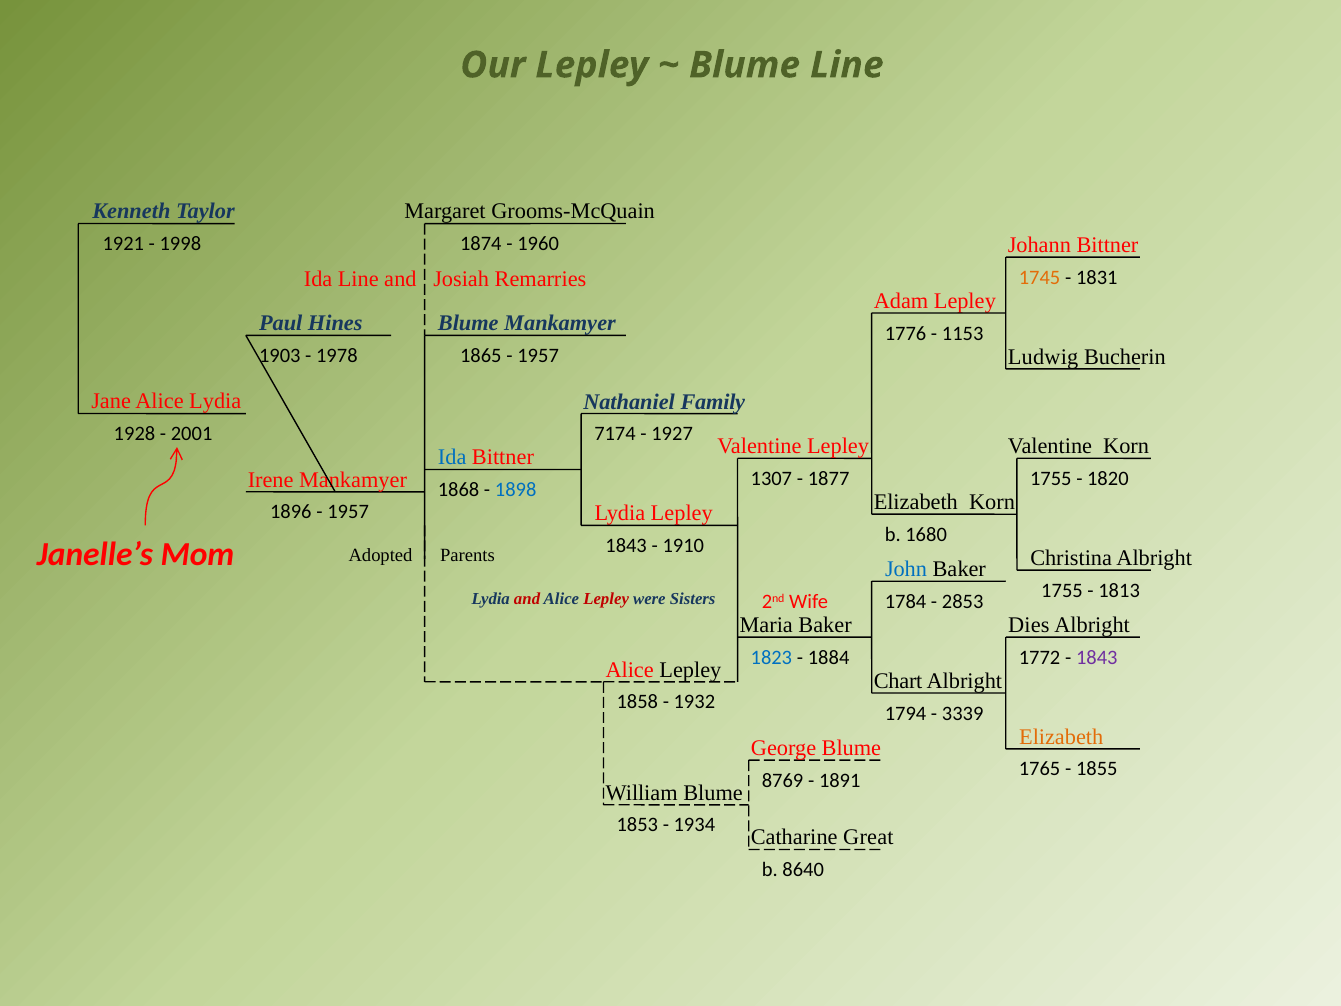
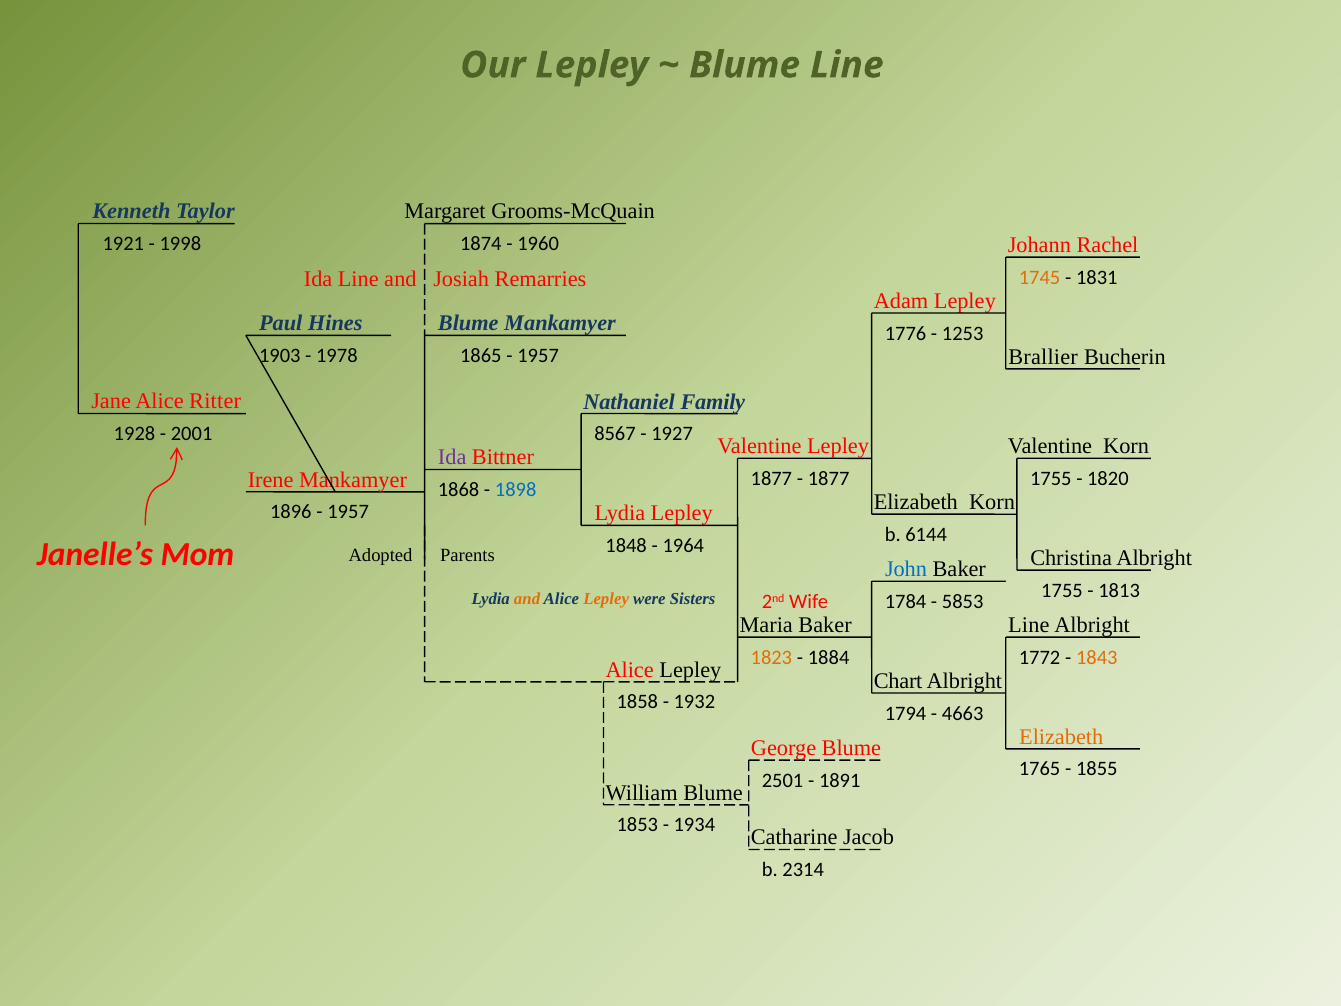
Johann Bittner: Bittner -> Rachel (1108, 245)
1153: 1153 -> 1253 (963, 333)
Ludwig: Ludwig -> Brallier (1043, 357)
Alice Lydia: Lydia -> Ritter (215, 401)
7174: 7174 -> 8567 (615, 434)
Ida colour: blue -> purple (452, 457)
1307: 1307 -> 1877 (771, 478)
1680: 1680 -> 6144 (926, 534)
1843: 1843 -> 1848 (626, 545)
1910: 1910 -> 1964 (683, 545)
and colour: red -> orange (527, 599)
Lepley colour: red -> orange (606, 599)
2853: 2853 -> 5853 (963, 601)
Dies: Dies -> Line (1029, 625)
1823 colour: blue -> orange (771, 657)
1843 colour: purple -> orange (1097, 657)
3339: 3339 -> 4663 (963, 713)
8769: 8769 -> 2501 (783, 780)
Great: Great -> Jacob (868, 837)
8640: 8640 -> 2314 (803, 870)
